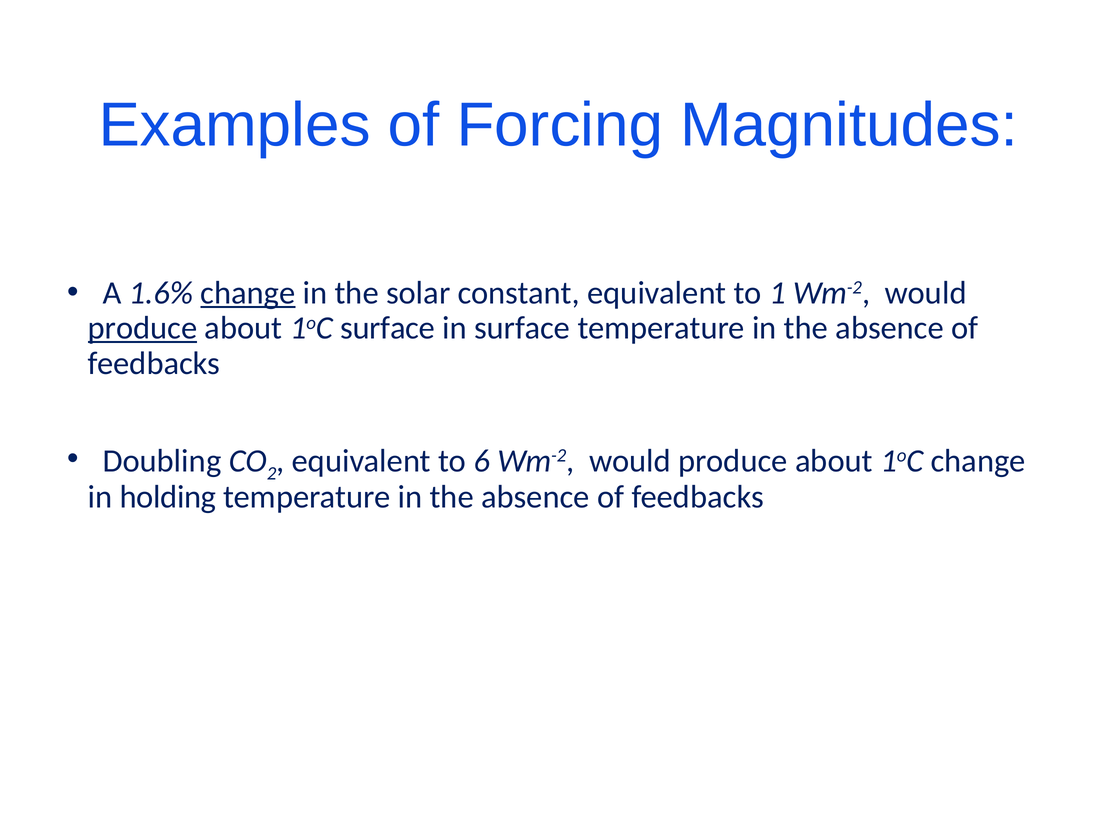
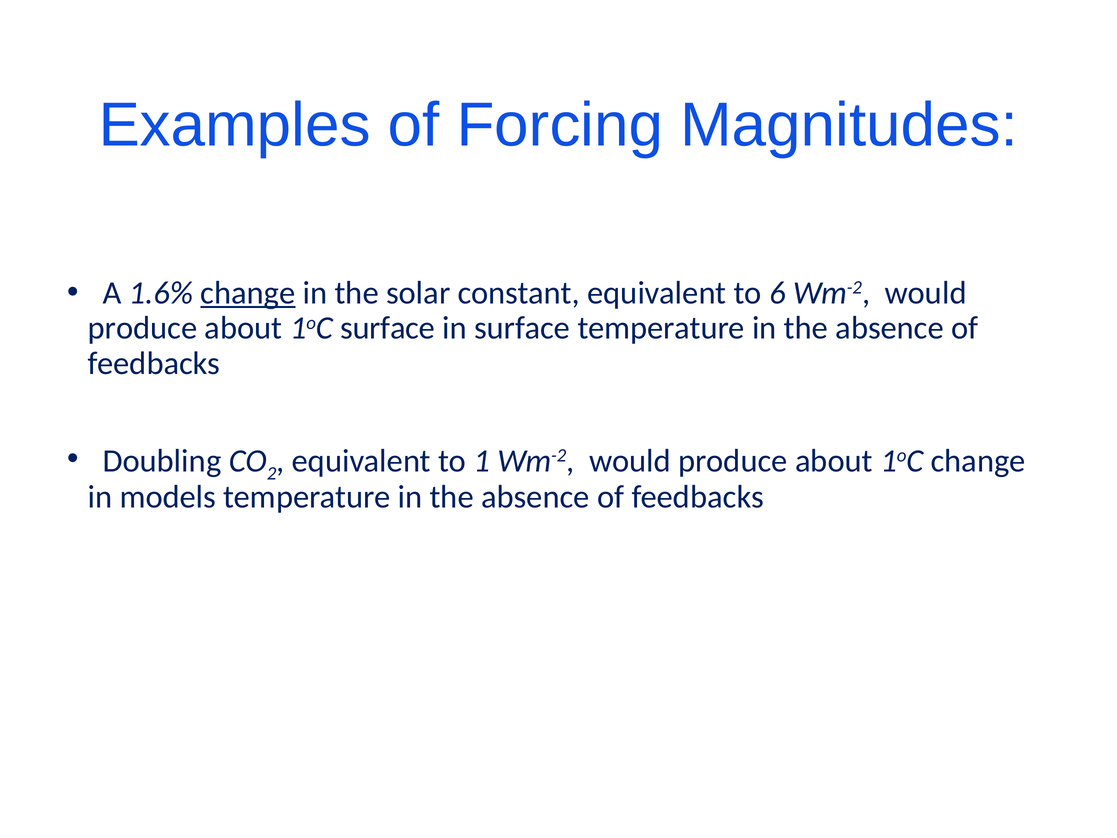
1: 1 -> 6 (777, 293)
produce underline: present -> none (143, 328)
6: 6 -> 1 (482, 461)
holding: holding -> models (168, 497)
